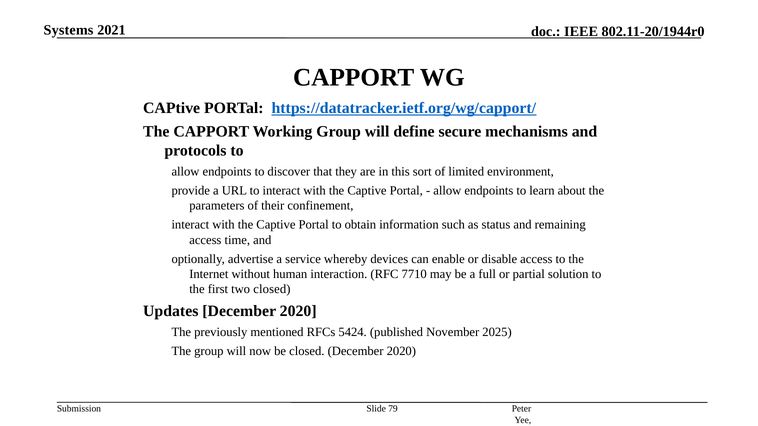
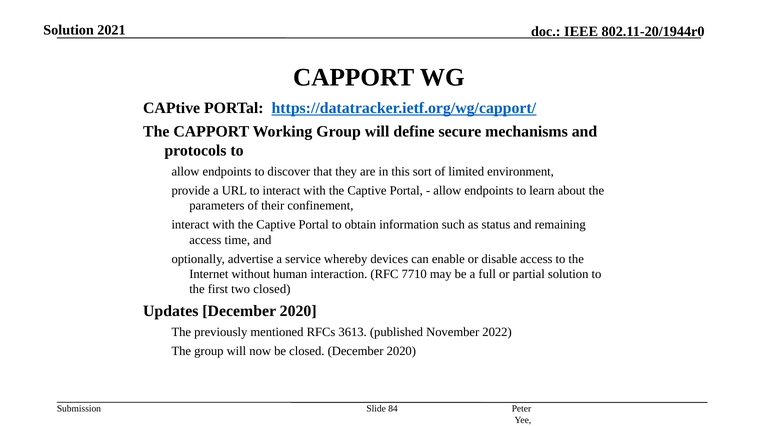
Systems: Systems -> Solution (69, 30)
5424: 5424 -> 3613 (353, 332)
2025: 2025 -> 2022 (497, 332)
79: 79 -> 84 (393, 409)
